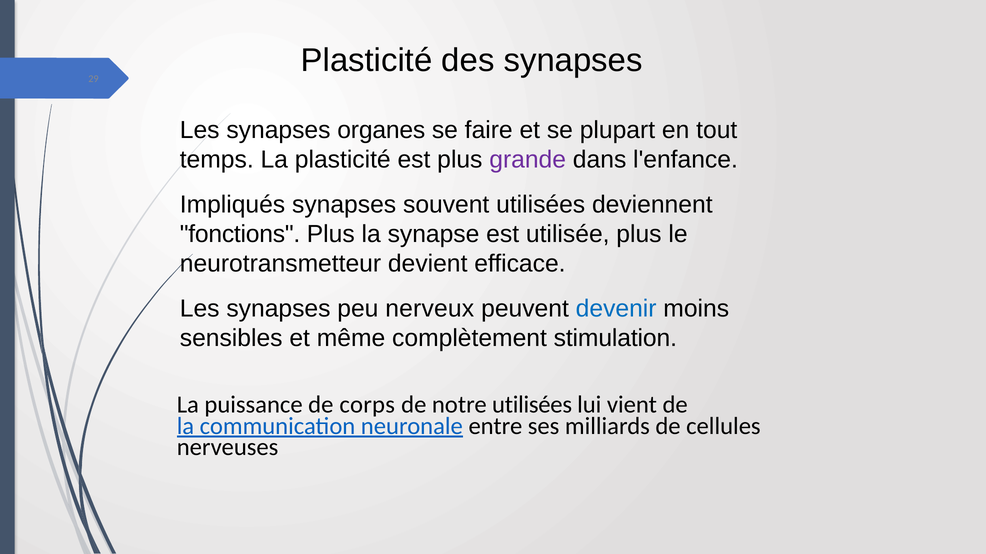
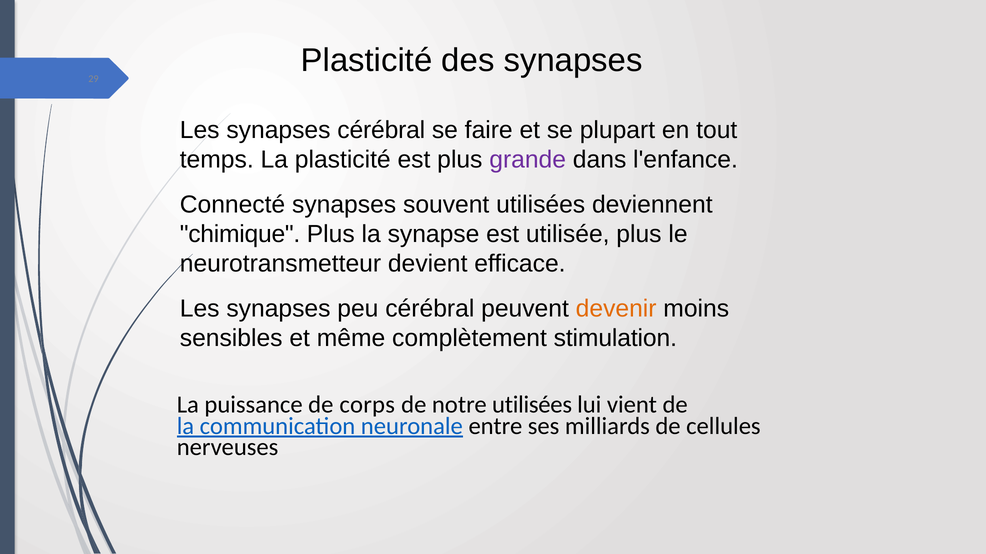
synapses organes: organes -> cérébral (381, 130)
Impliqués: Impliqués -> Connecté (233, 205)
fonctions: fonctions -> chimique (240, 234)
peu nerveux: nerveux -> cérébral (430, 309)
devenir colour: blue -> orange (616, 309)
